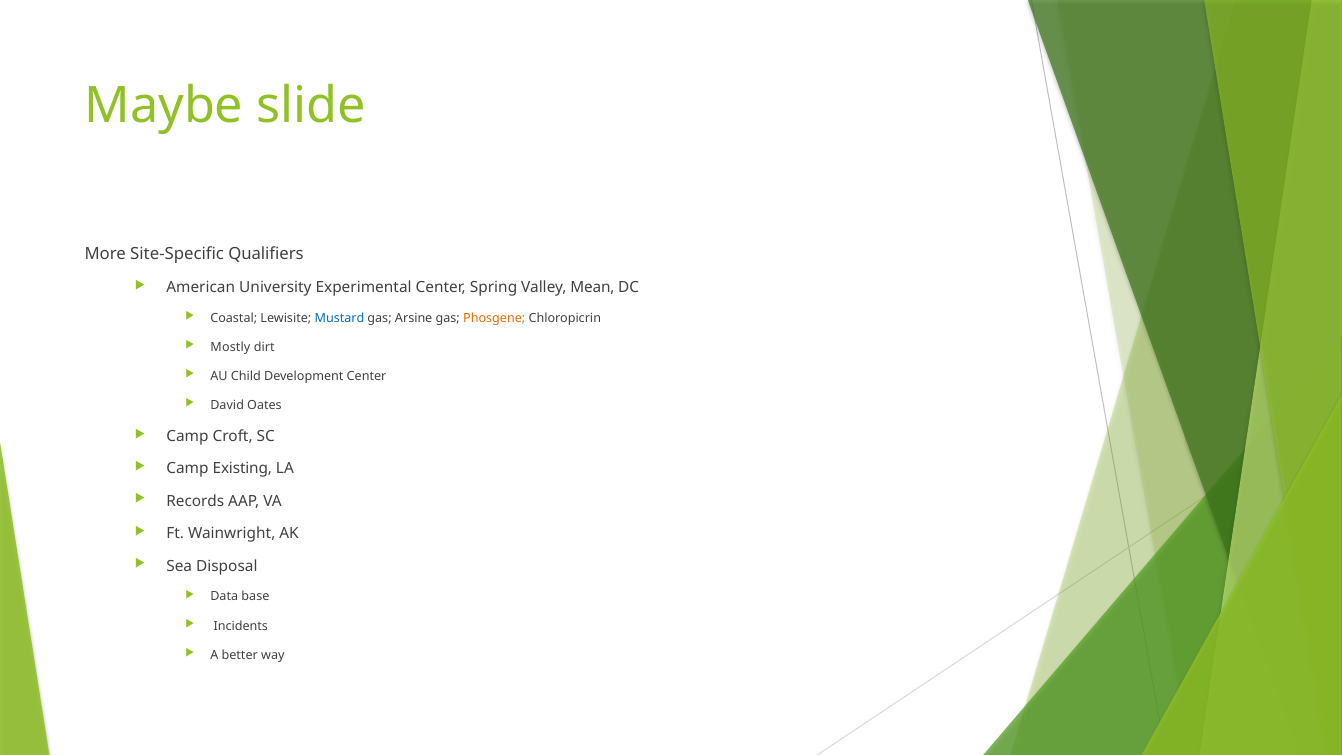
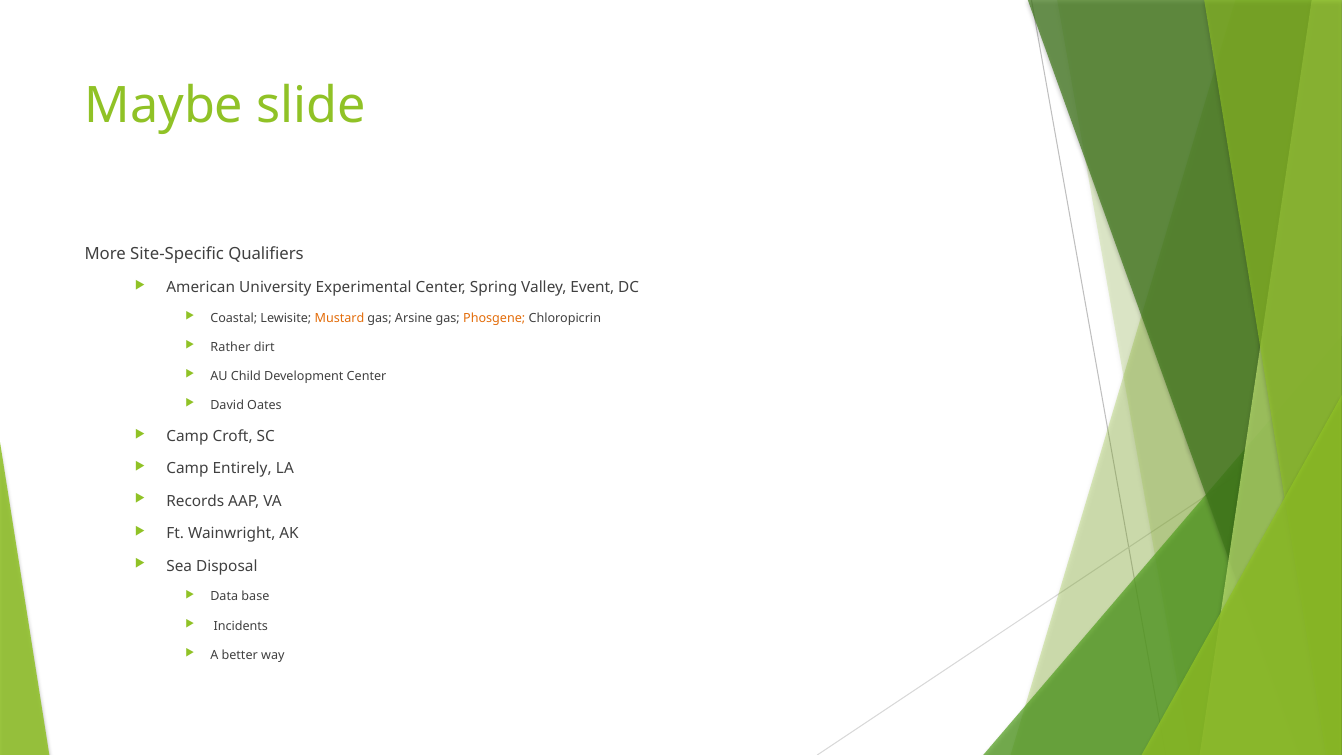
Mean: Mean -> Event (592, 287)
Mustard colour: blue -> orange (339, 318)
Mostly: Mostly -> Rather (230, 347)
Existing: Existing -> Entirely (242, 469)
